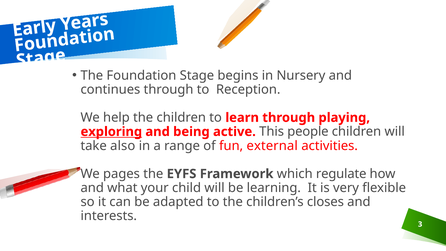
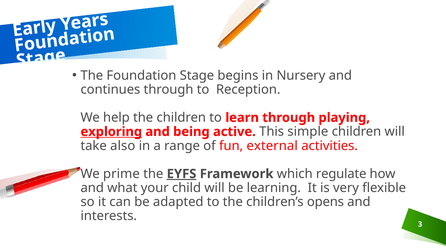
people: people -> simple (308, 132)
pages: pages -> prime (121, 174)
EYFS underline: none -> present (182, 174)
closes: closes -> opens (325, 202)
